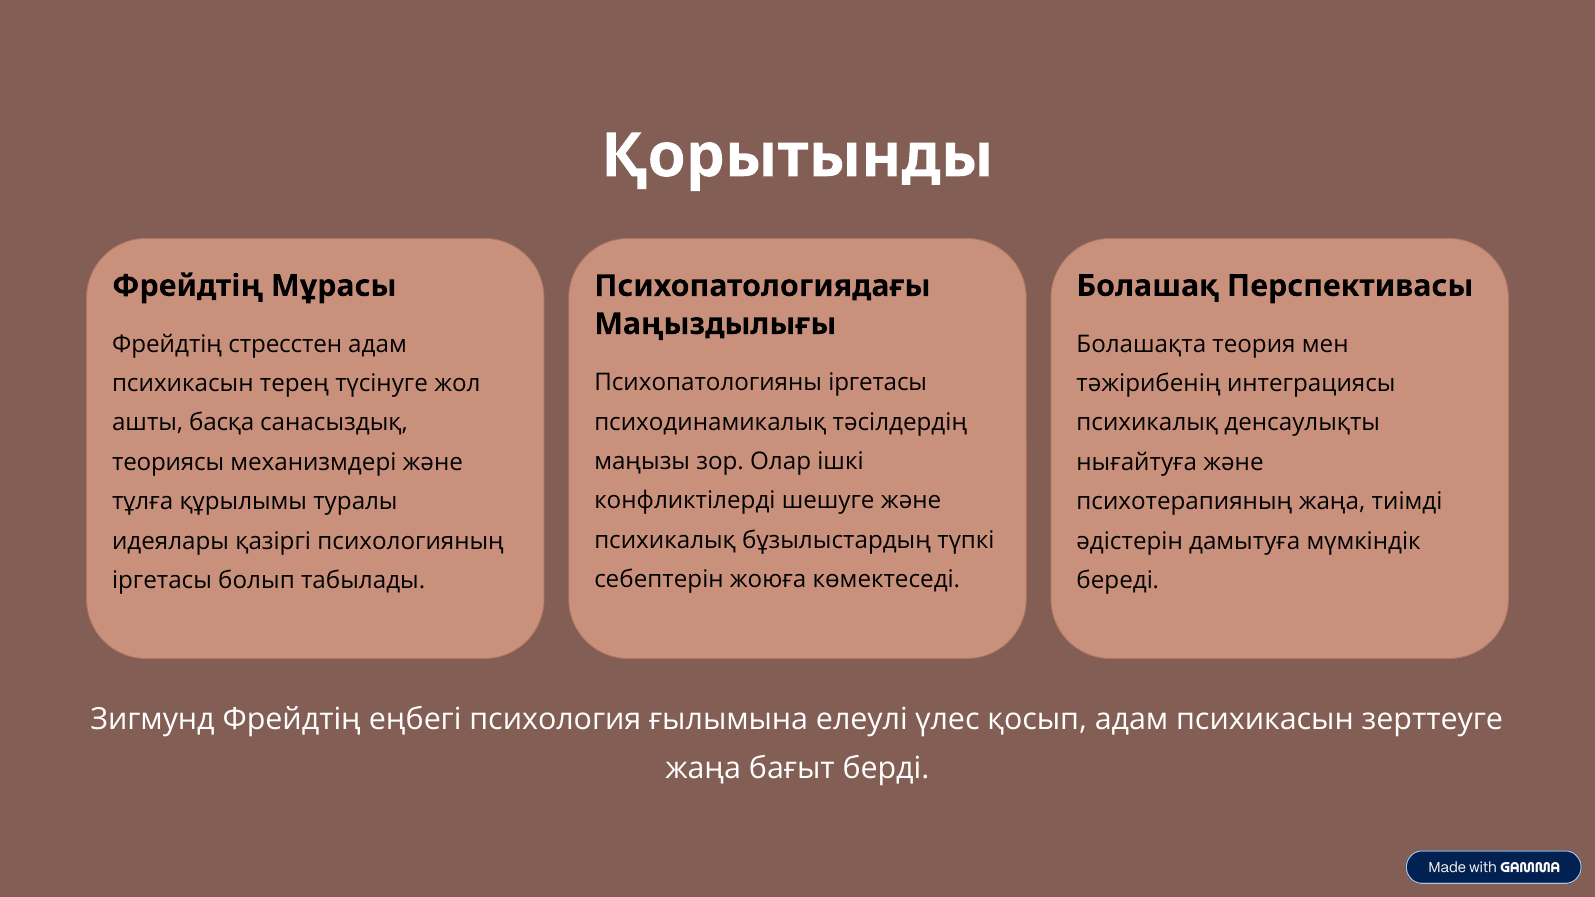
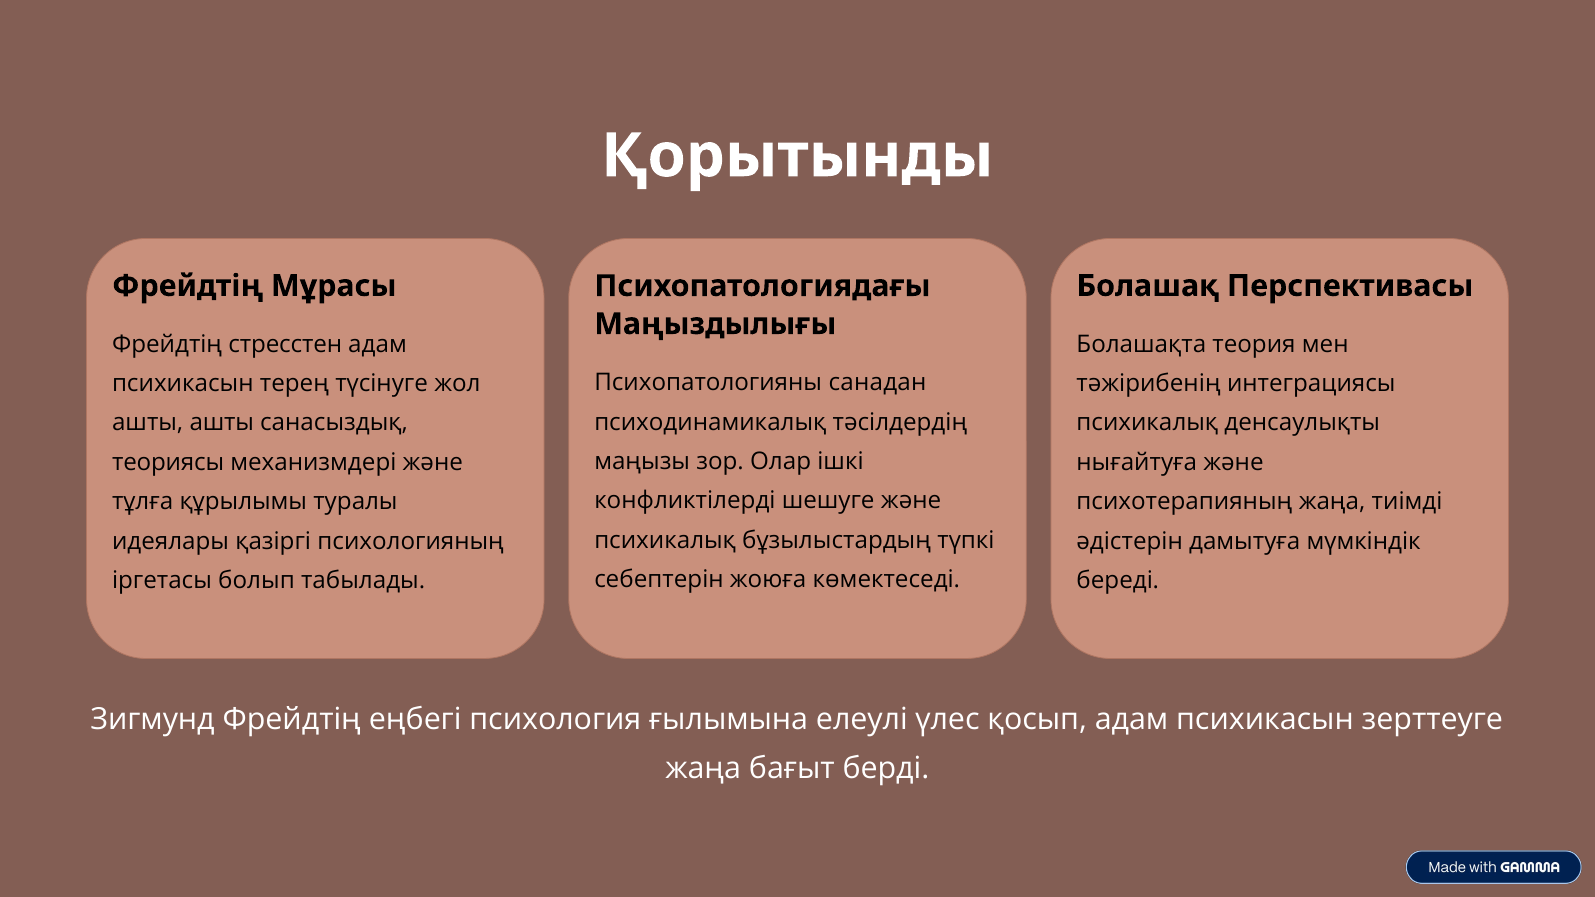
Психопатологияны іргетасы: іргетасы -> санадан (877, 383)
ашты басқа: басқа -> ашты (222, 423)
